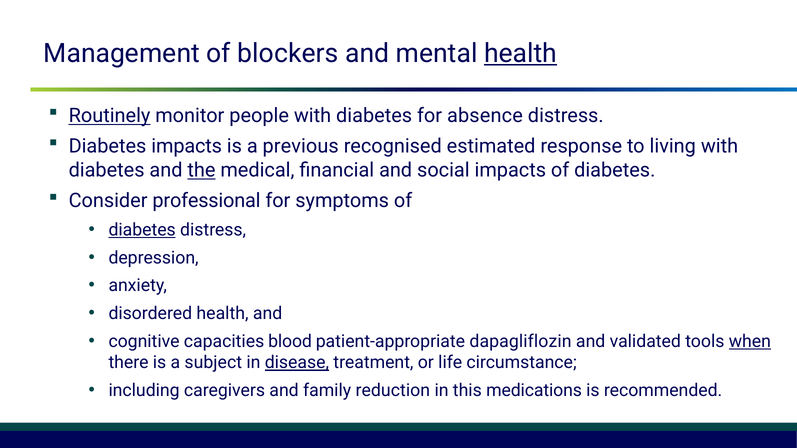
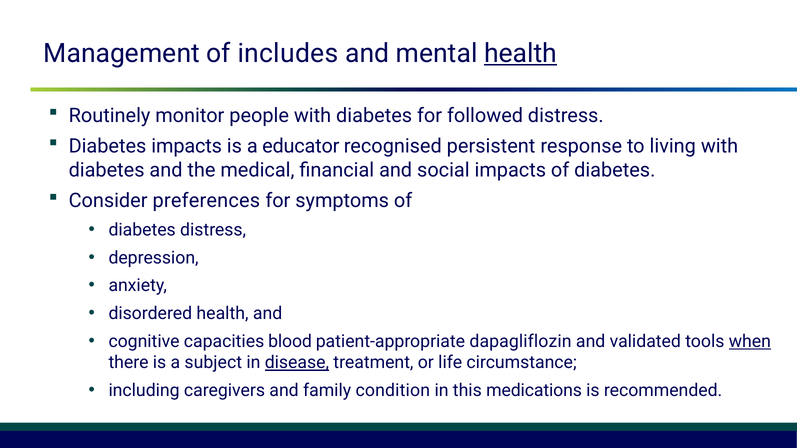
blockers: blockers -> includes (288, 53)
Routinely underline: present -> none (110, 116)
absence: absence -> followed (485, 116)
previous: previous -> educator (301, 147)
estimated: estimated -> persistent (491, 147)
the underline: present -> none (201, 170)
professional: professional -> preferences (206, 201)
diabetes underline: present -> none (142, 230)
reduction: reduction -> condition (393, 391)
